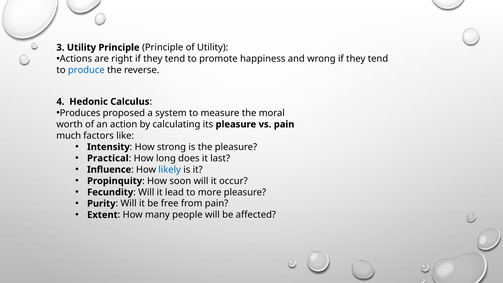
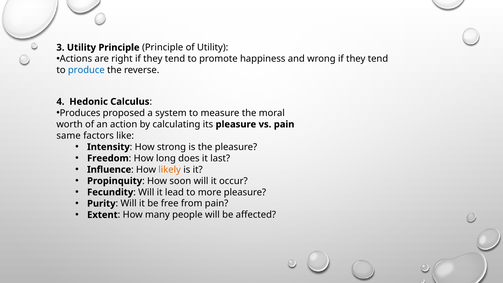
much: much -> same (69, 136)
Practical: Practical -> Freedom (108, 158)
likely colour: blue -> orange (170, 170)
